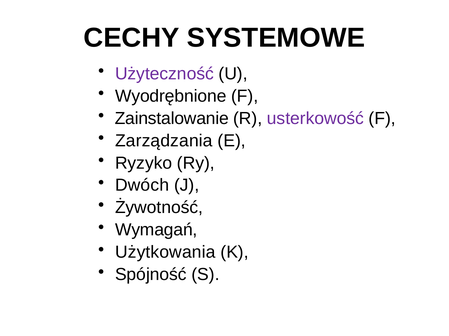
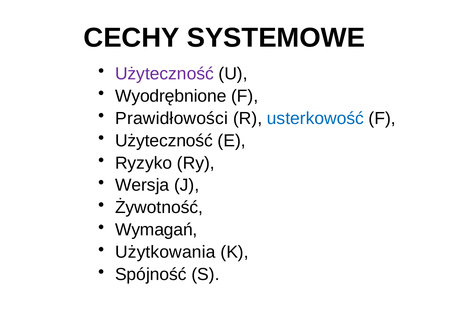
Zainstalowanie: Zainstalowanie -> Prawidłowości (172, 119)
usterkowość colour: purple -> blue (315, 119)
Zarządzania: Zarządzania -> Użyteczność (164, 141)
Dwóch: Dwóch -> Wersja (142, 186)
